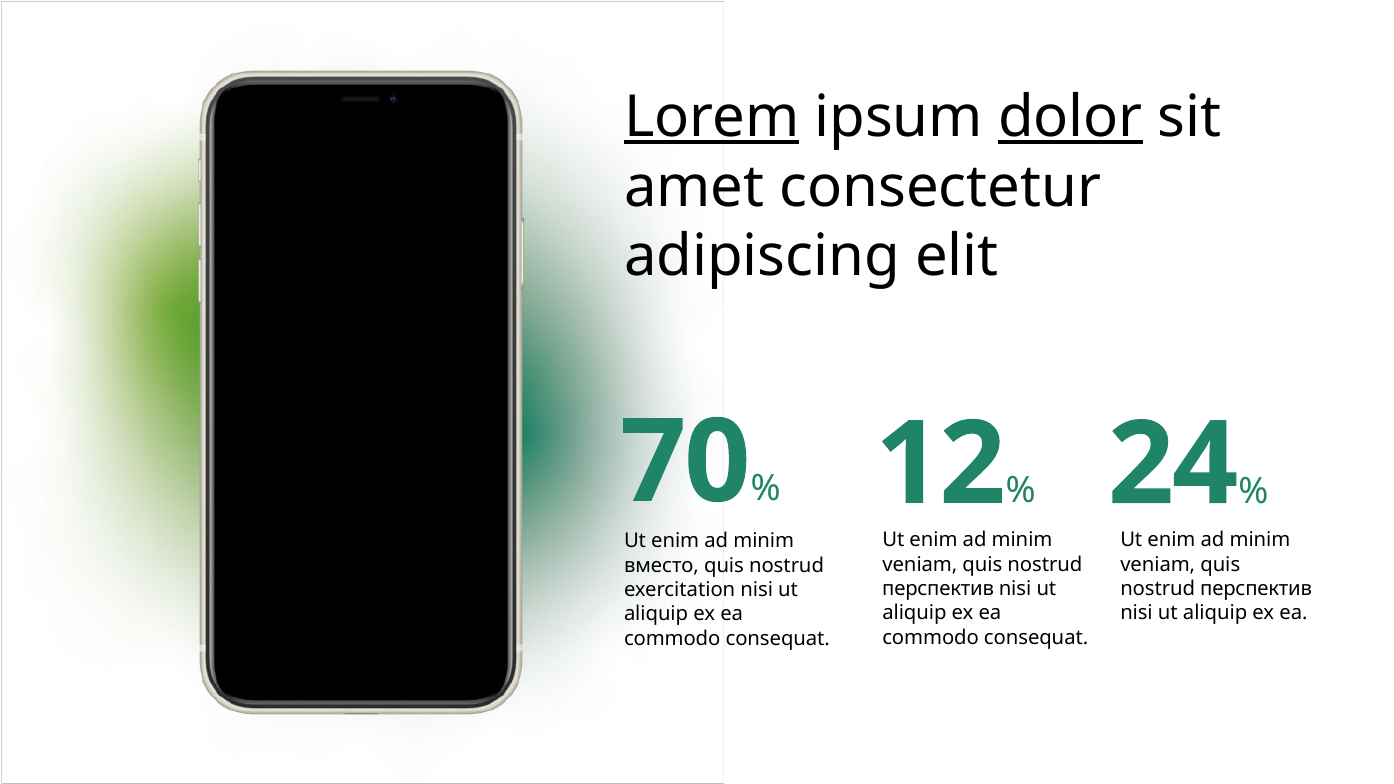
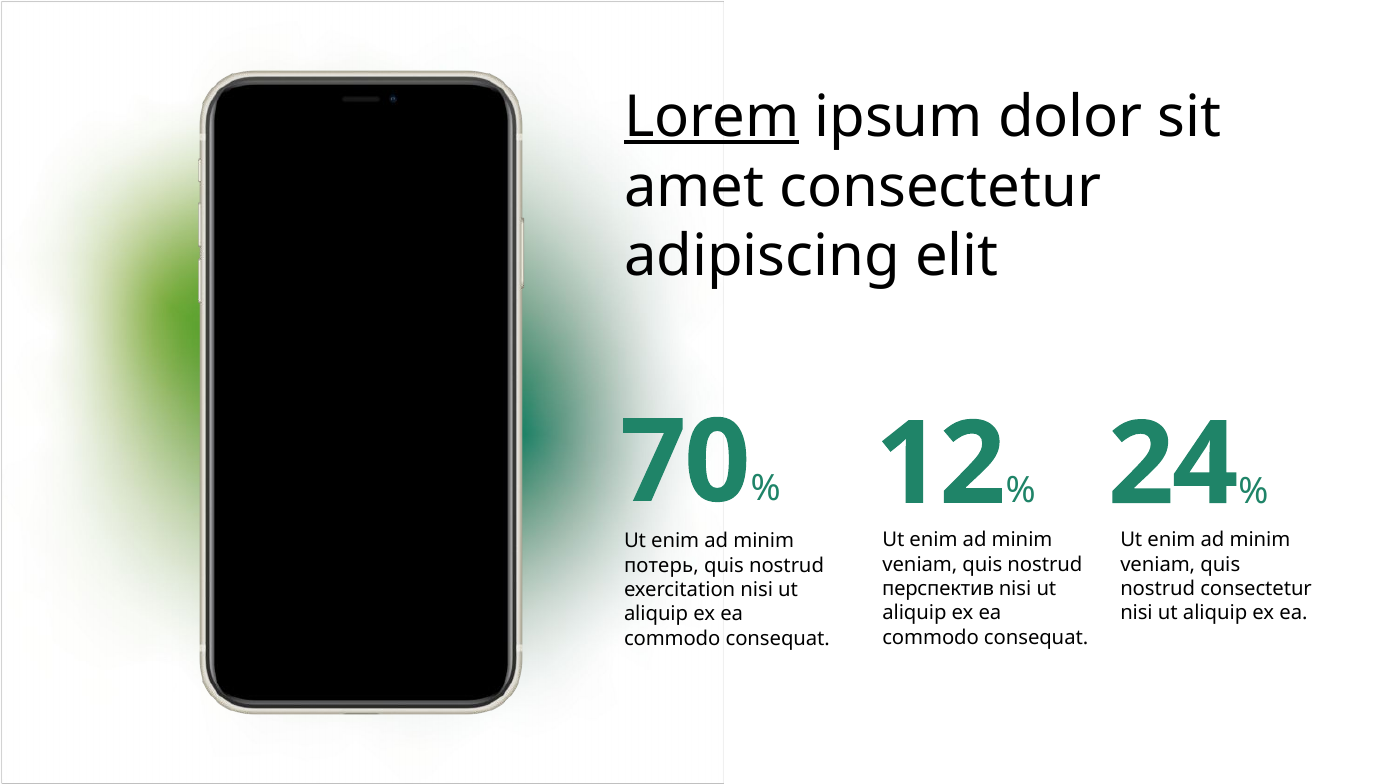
dolor underline: present -> none (1070, 117)
вместо: вместо -> потерь (661, 566)
перспектив: перспектив -> consectetur (1256, 589)
